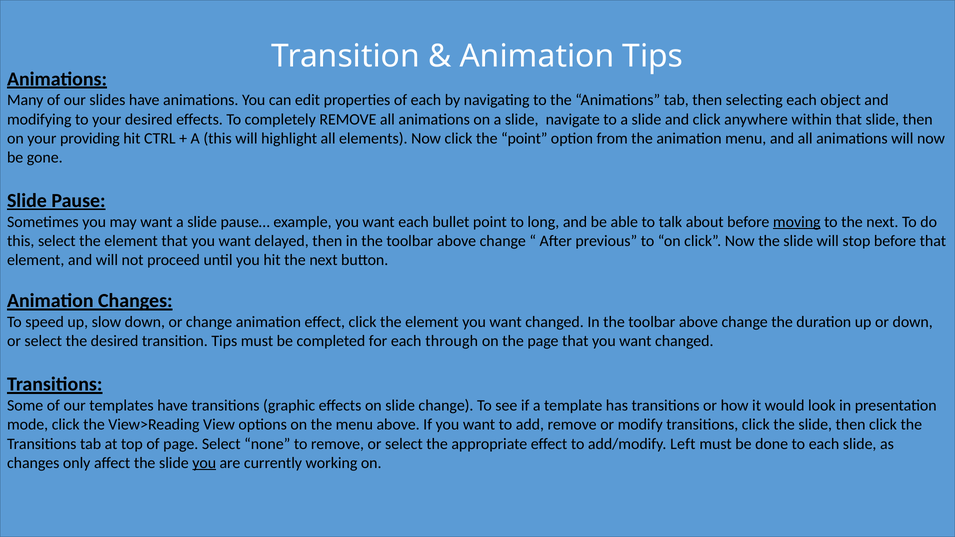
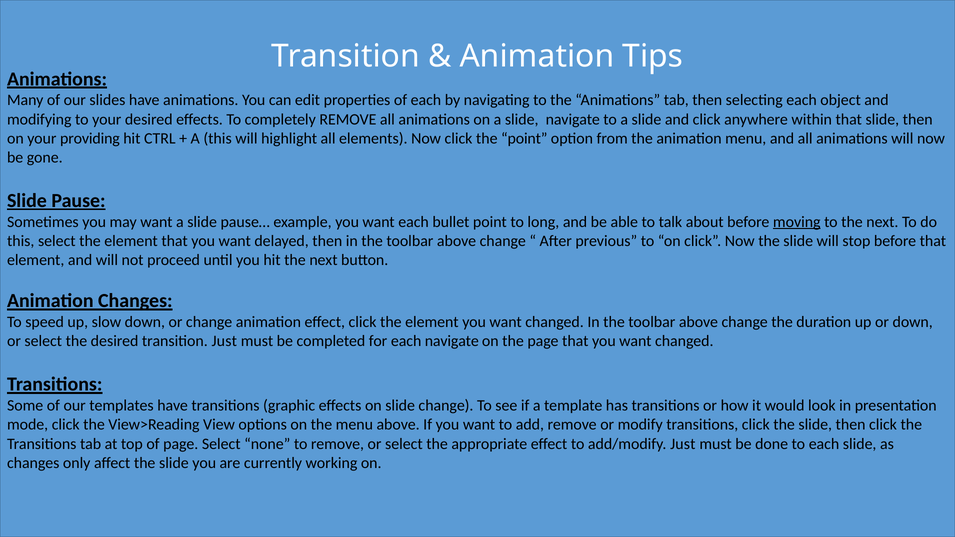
transition Tips: Tips -> Just (224, 341)
each through: through -> navigate (452, 341)
add/modify Left: Left -> Just (683, 444)
you underline: present -> none (204, 463)
